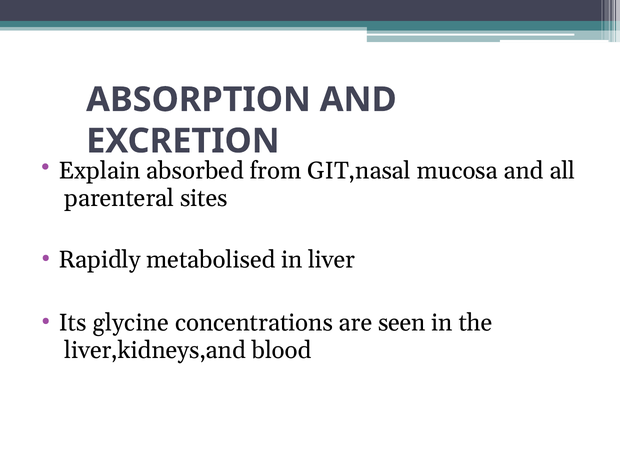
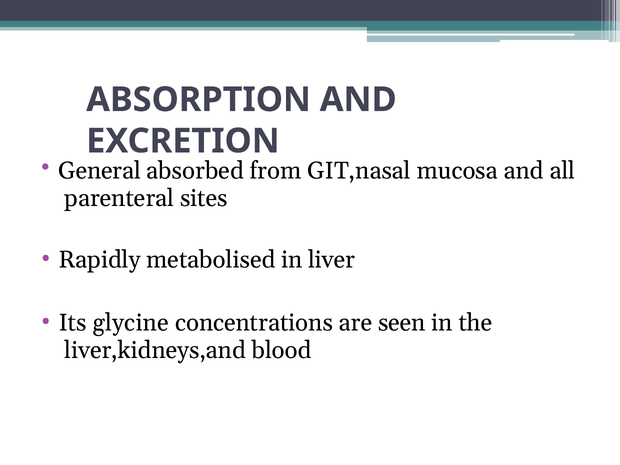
Explain: Explain -> General (100, 171)
